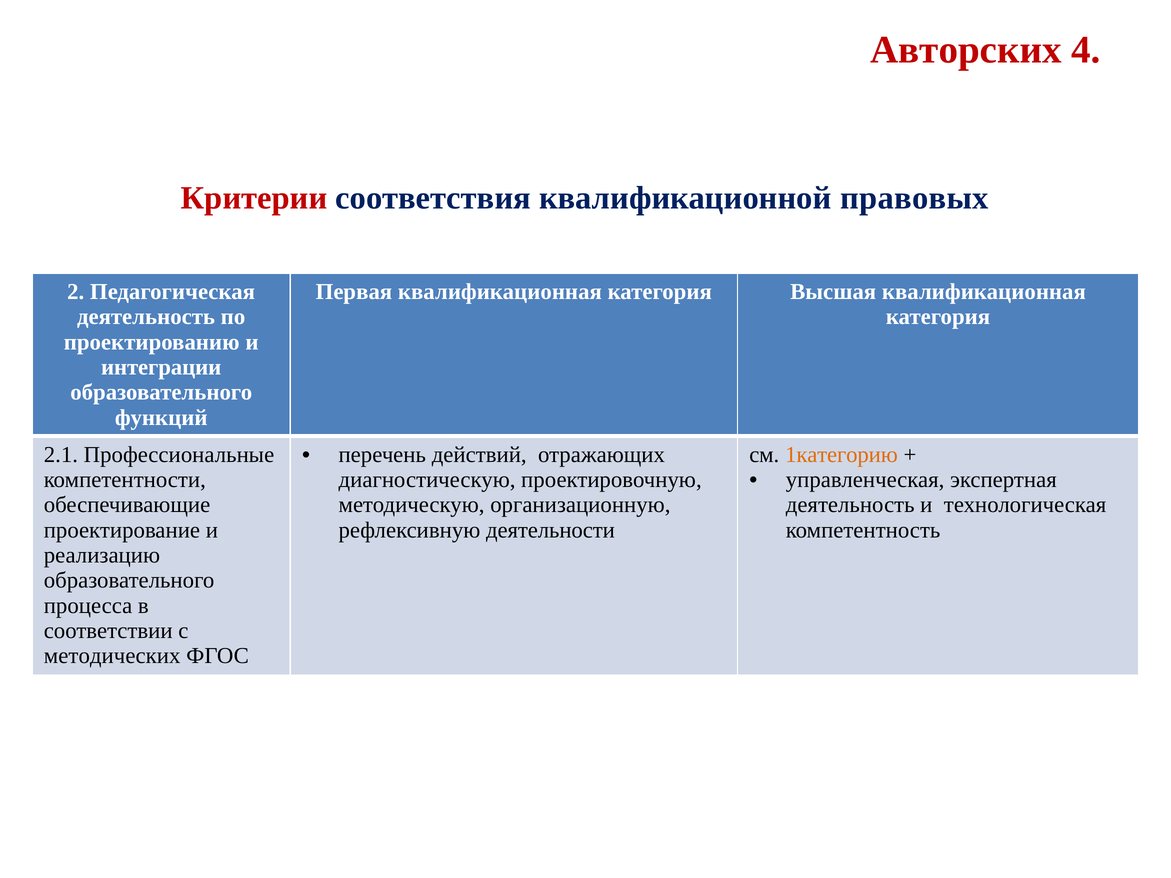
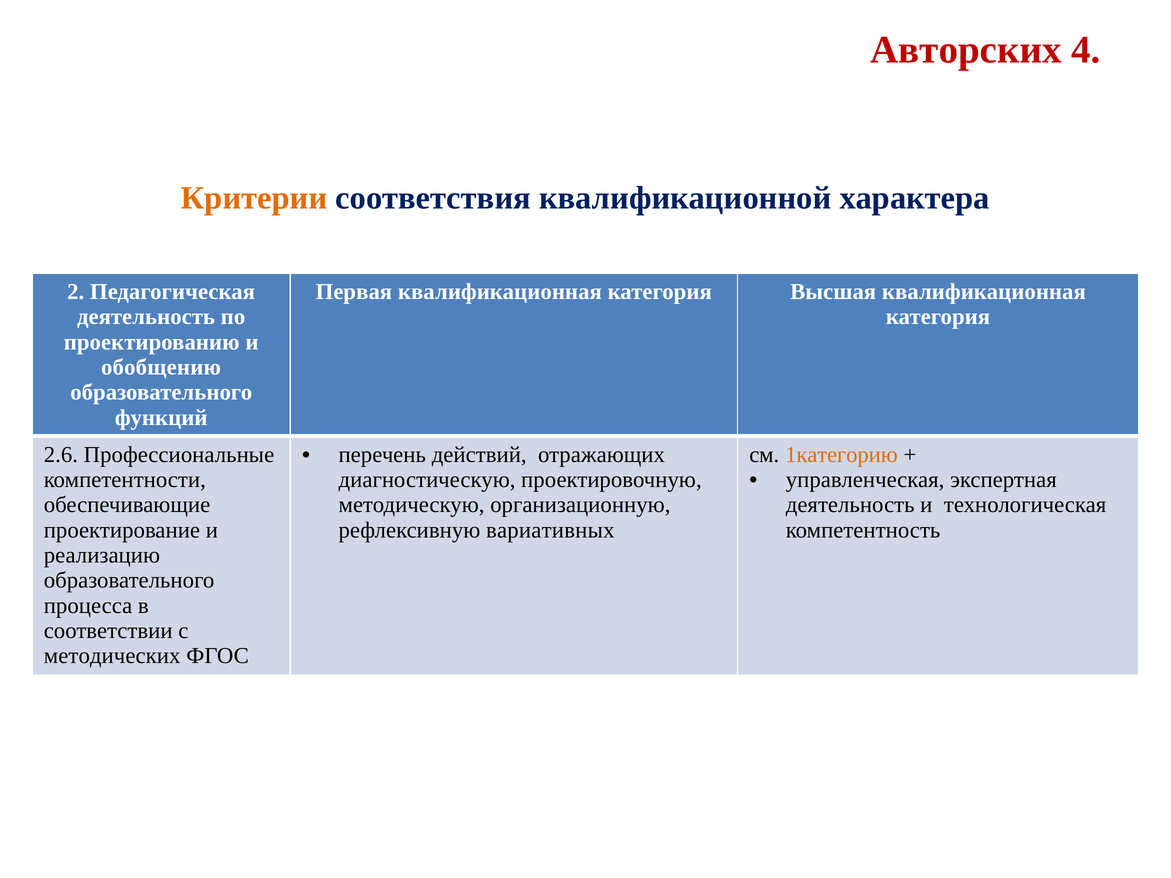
Критерии colour: red -> orange (254, 198)
правовых: правовых -> характера (915, 198)
интеграции: интеграции -> обобщению (161, 367)
2.1: 2.1 -> 2.6 (61, 455)
деятельности: деятельности -> вариативных (550, 530)
